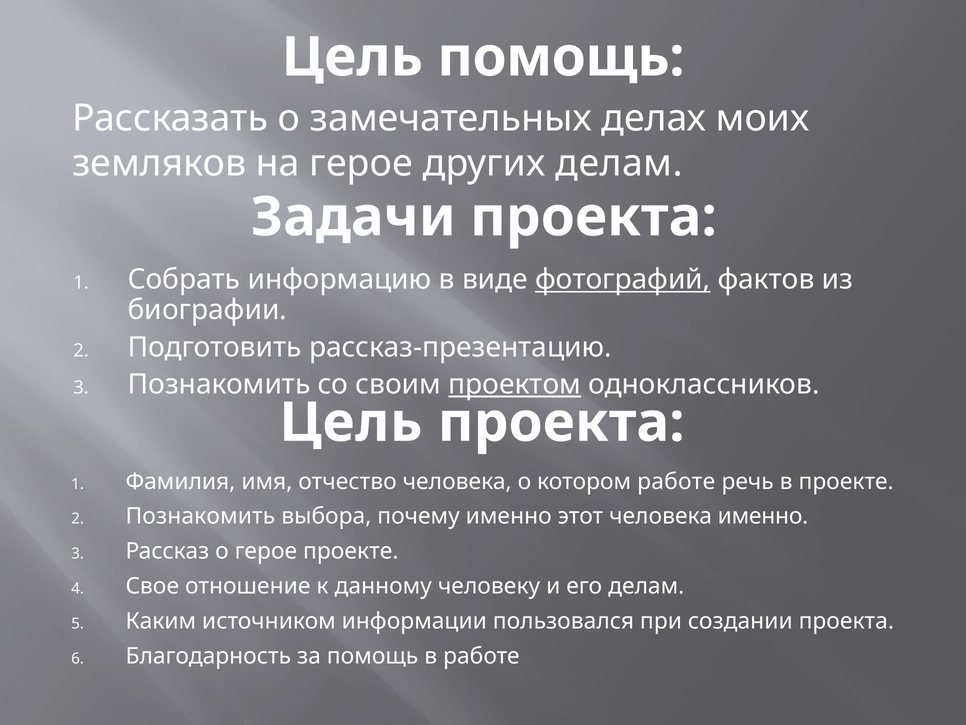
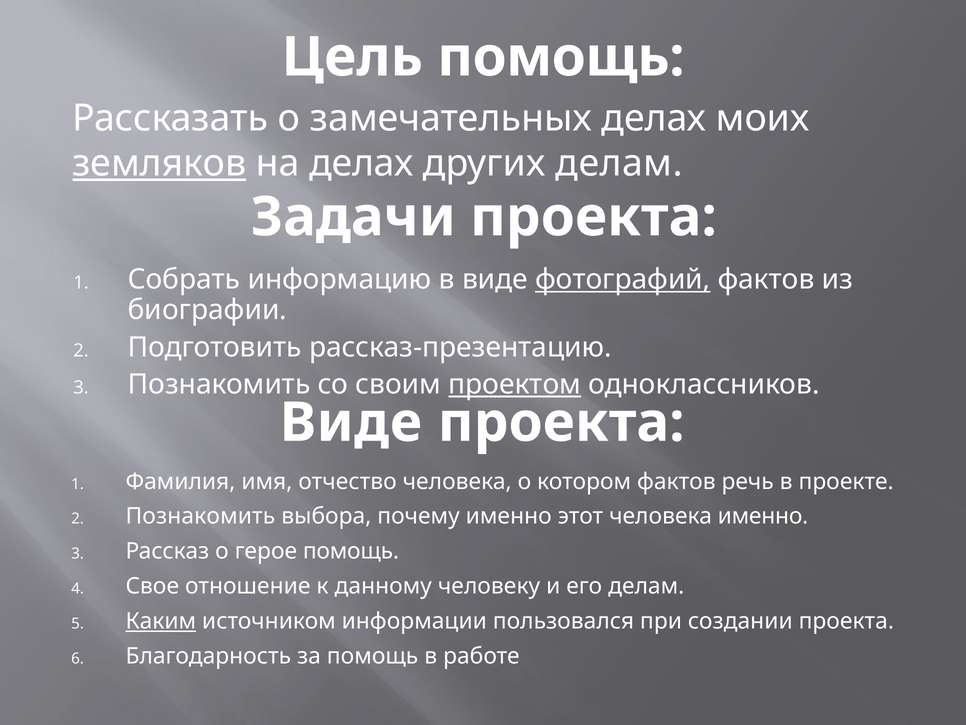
земляков underline: none -> present (159, 163)
на герое: герое -> делах (362, 163)
Цель: Цель -> Виде (351, 422)
котором работе: работе -> фактов (676, 481)
герое проекте: проекте -> помощь (351, 551)
Каким underline: none -> present (161, 621)
